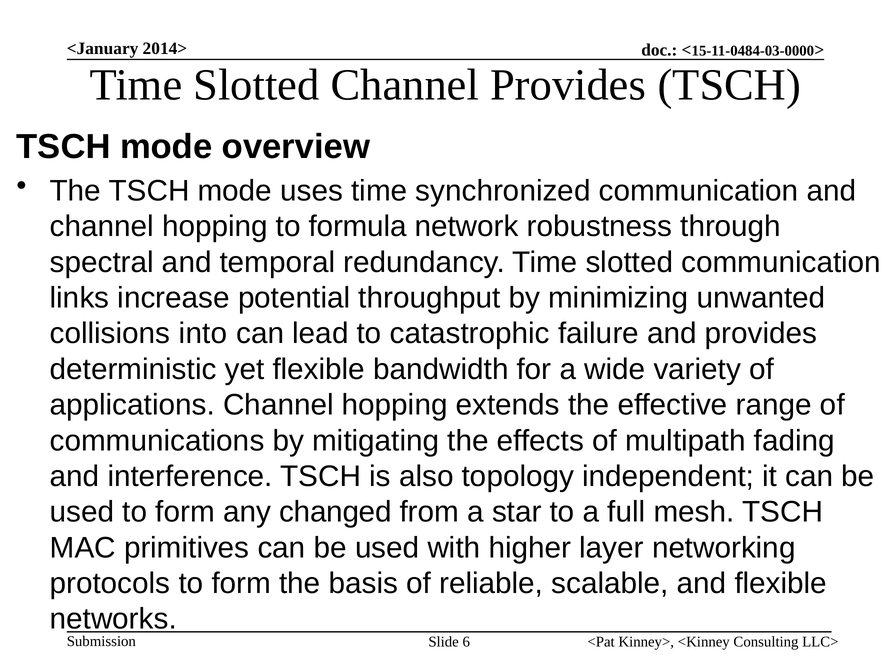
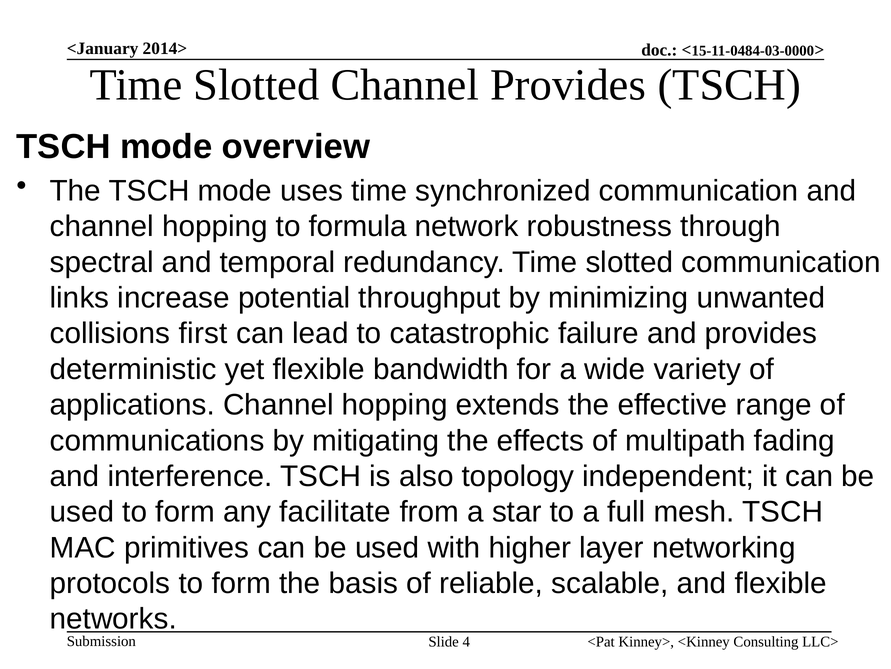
into: into -> first (203, 333)
changed: changed -> facilitate (335, 512)
6: 6 -> 4 (466, 641)
